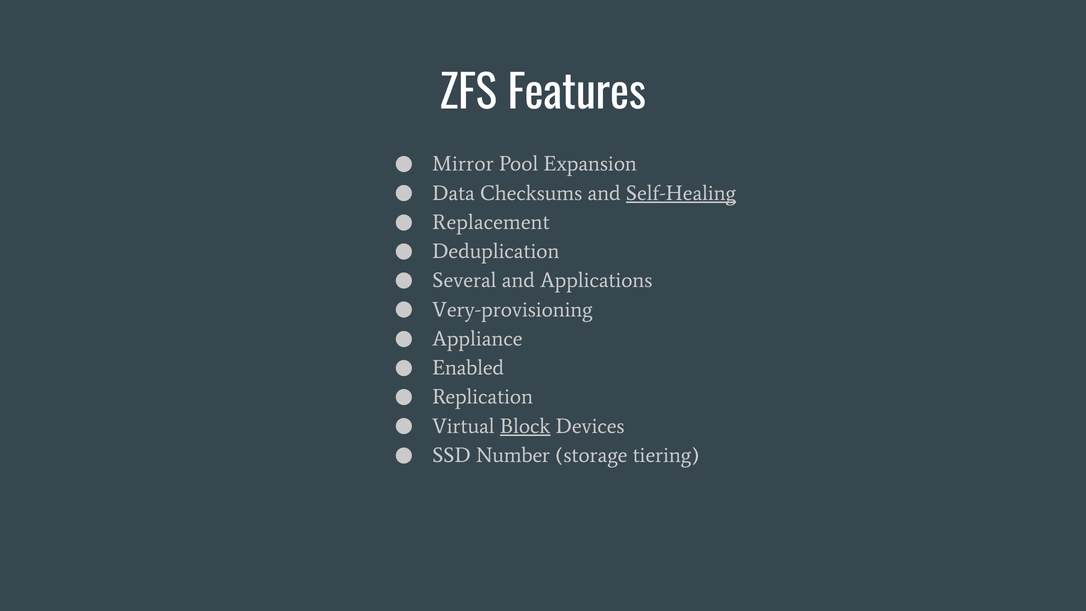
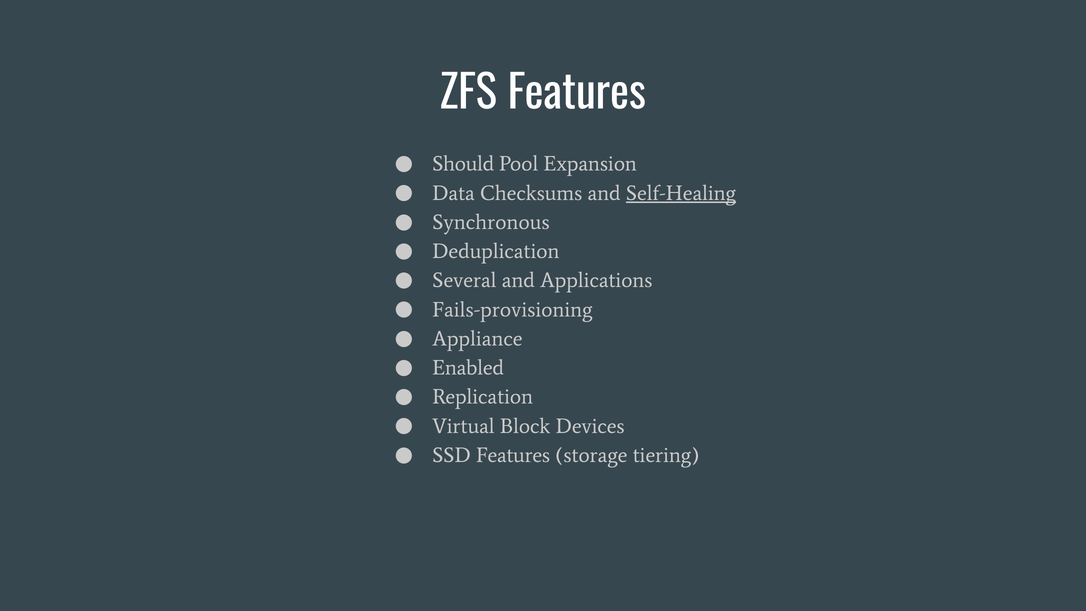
Mirror: Mirror -> Should (463, 164)
Replacement: Replacement -> Synchronous (491, 222)
Very-provisioning: Very-provisioning -> Fails-provisioning (512, 310)
Block underline: present -> none (525, 426)
SSD Number: Number -> Features (513, 455)
